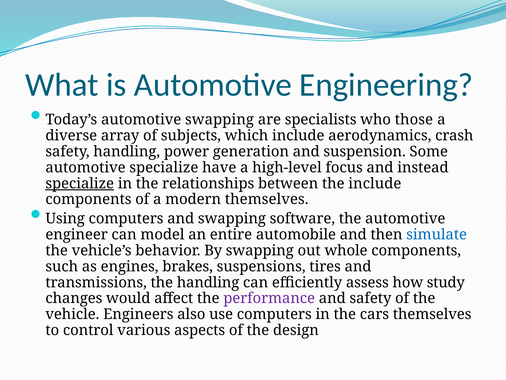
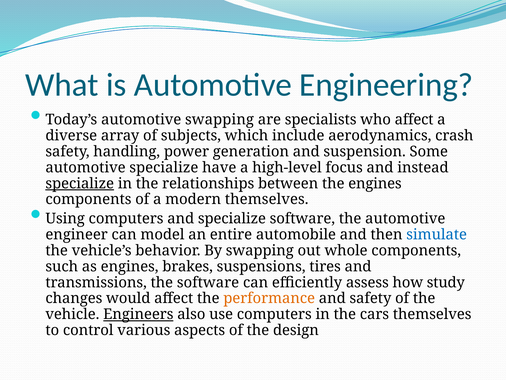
who those: those -> affect (414, 119)
the include: include -> engines (375, 183)
and swapping: swapping -> specialize (232, 218)
the handling: handling -> software (208, 282)
performance colour: purple -> orange (269, 298)
Engineers underline: none -> present (138, 314)
